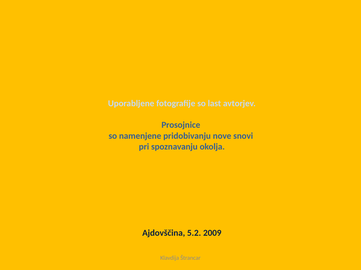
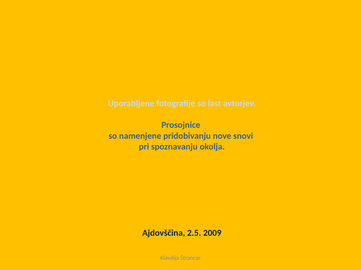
5.2: 5.2 -> 2.5 (194, 234)
